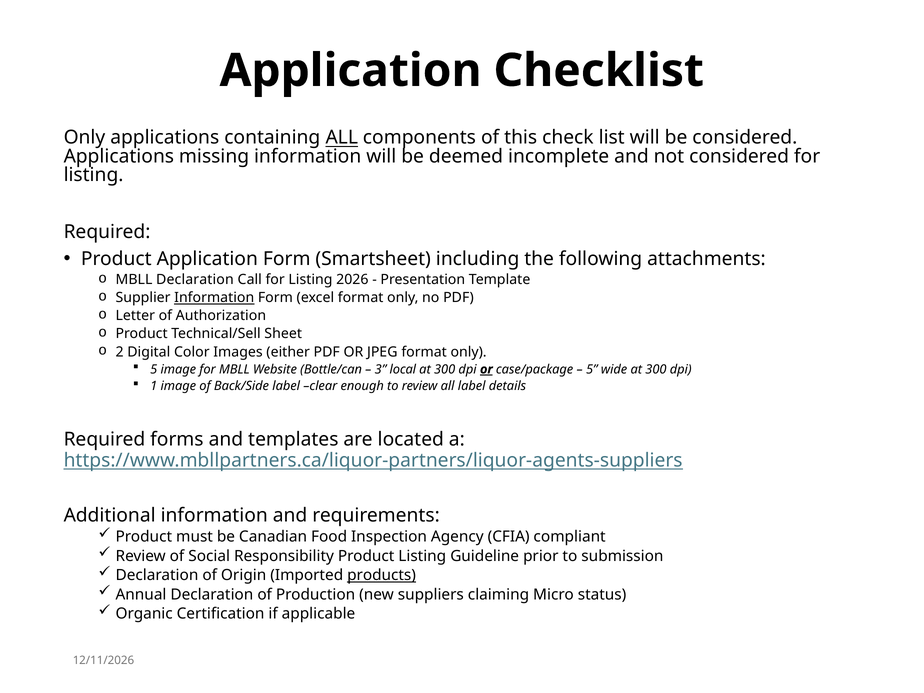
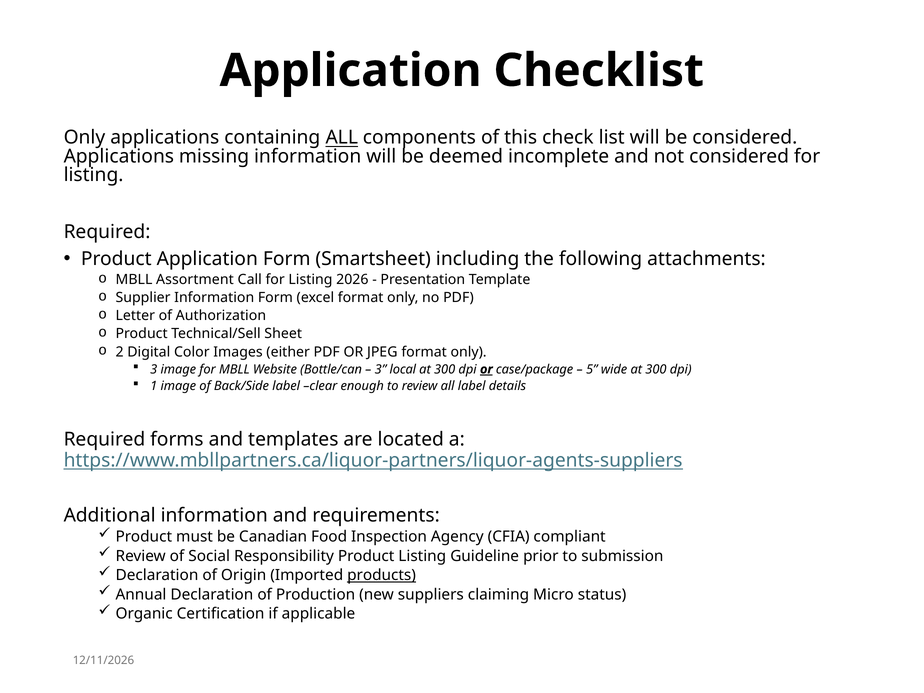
MBLL Declaration: Declaration -> Assortment (195, 280)
Information underline: present -> none (214, 298)
5: 5 -> 3 (154, 369)
